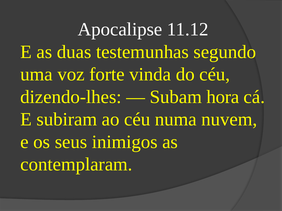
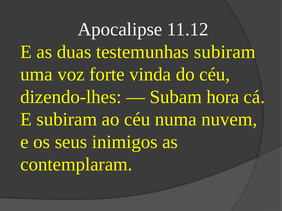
testemunhas segundo: segundo -> subiram (225, 52)
